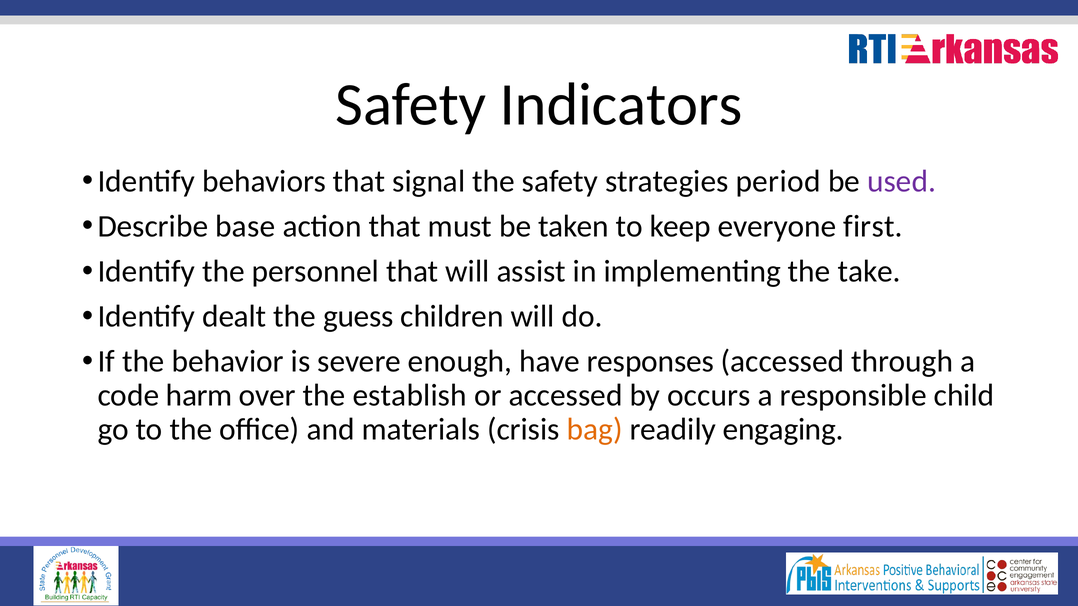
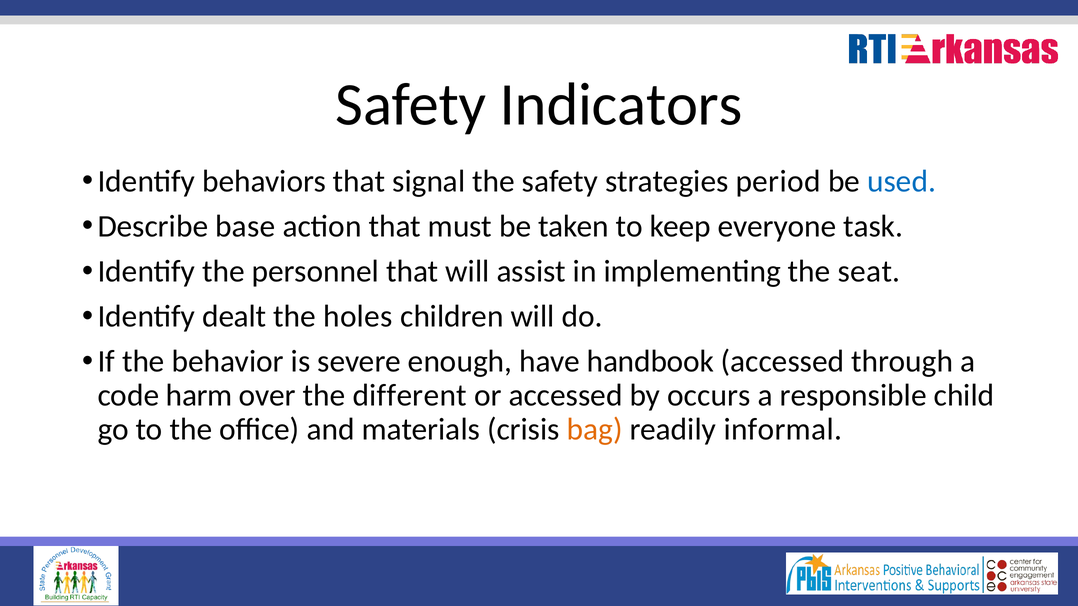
used colour: purple -> blue (902, 181)
first: first -> task (873, 226)
take: take -> seat (869, 272)
guess: guess -> holes (358, 317)
responses: responses -> handbook (650, 362)
establish: establish -> different (410, 396)
engaging: engaging -> informal (783, 430)
